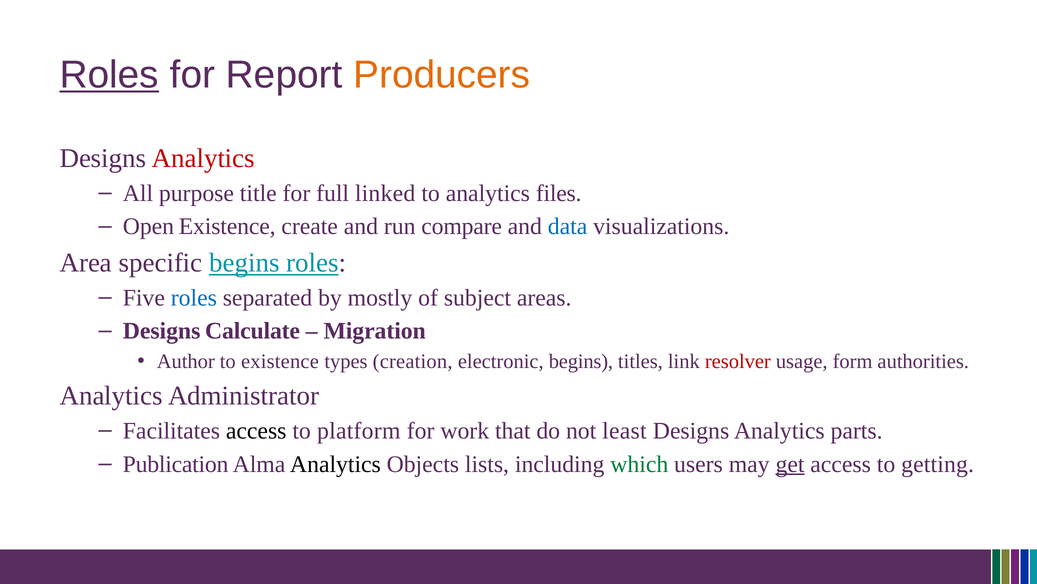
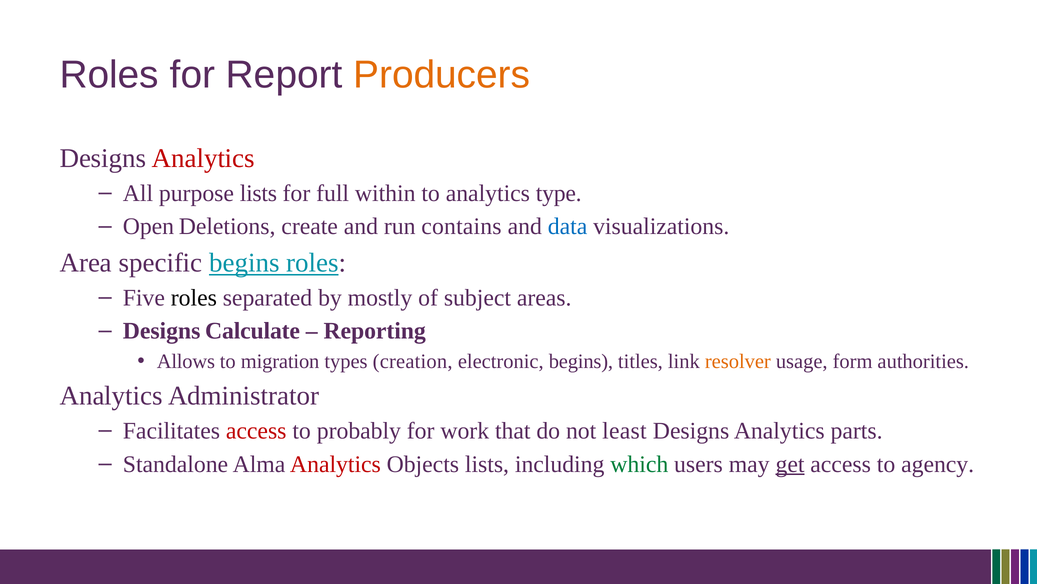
Roles underline: present -> none (109, 75)
purpose title: title -> lists (258, 193)
linked: linked -> within (385, 193)
files: files -> type (559, 193)
Open Existence: Existence -> Deletions (227, 226)
compare: compare -> contains (461, 226)
roles colour: blue -> black (194, 297)
Migration: Migration -> Reporting (375, 331)
Author: Author -> Allows (186, 361)
to existence: existence -> migration (280, 361)
resolver colour: red -> orange (738, 361)
access colour: black -> red (256, 430)
platform: platform -> probably (359, 430)
Publication: Publication -> Standalone (175, 464)
Analytics colour: black -> red (335, 464)
getting: getting -> agency (938, 464)
